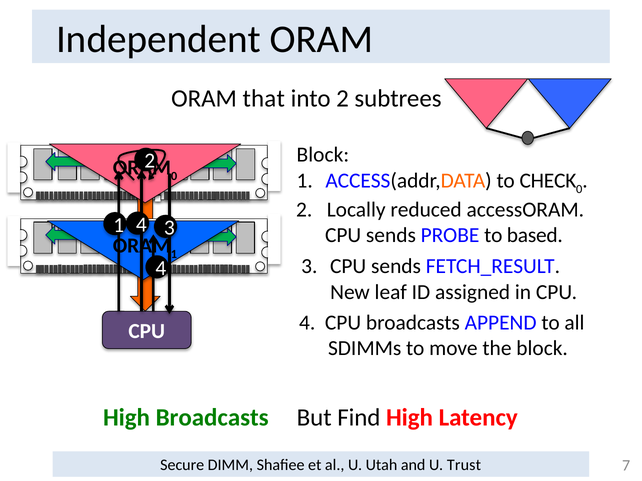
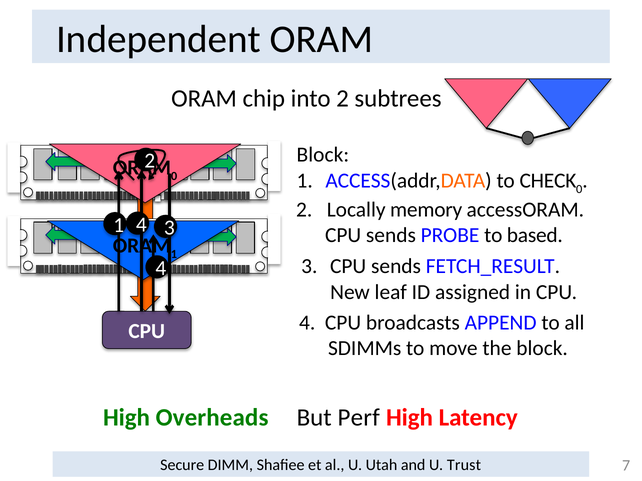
that: that -> chip (264, 99)
reduced: reduced -> memory (426, 210)
High Broadcasts: Broadcasts -> Overheads (212, 418)
Find: Find -> Perf (359, 418)
